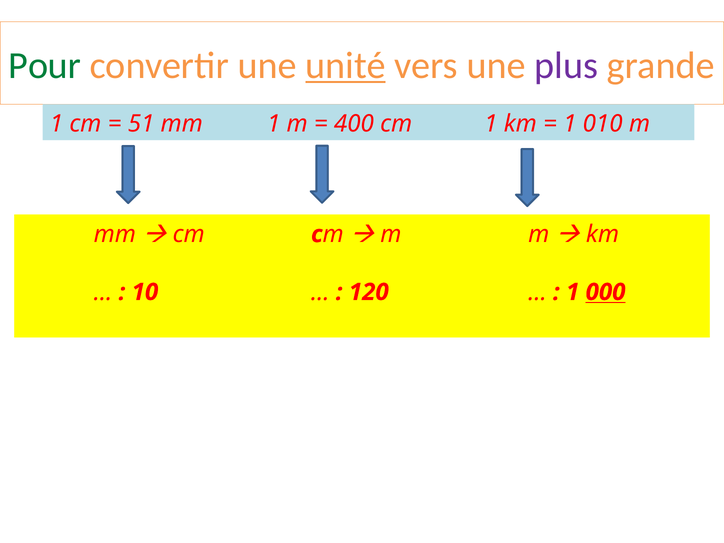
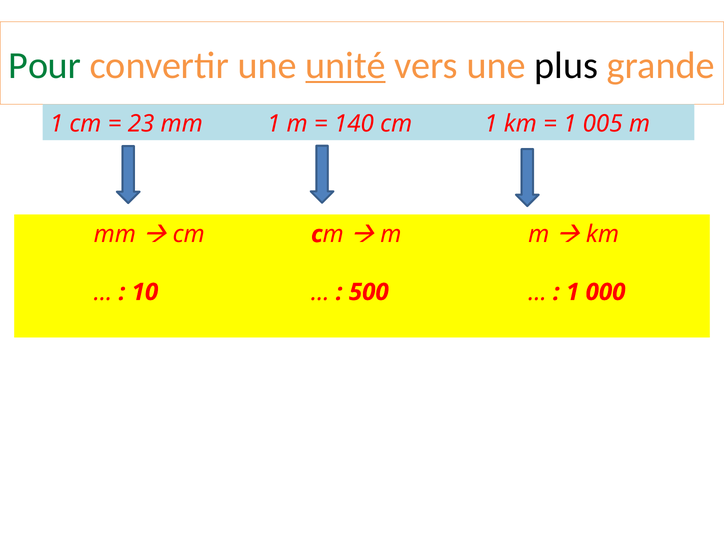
plus colour: purple -> black (566, 66)
51: 51 -> 23 (141, 124)
400: 400 -> 140 (354, 124)
010: 010 -> 005 (603, 124)
120: 120 -> 500 (369, 292)
000 underline: present -> none (606, 292)
